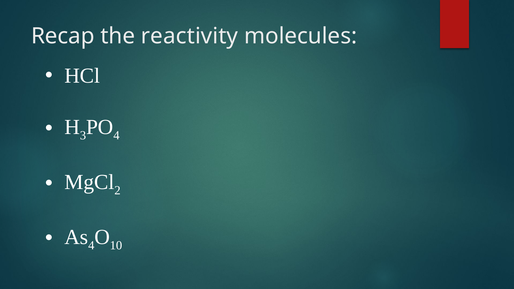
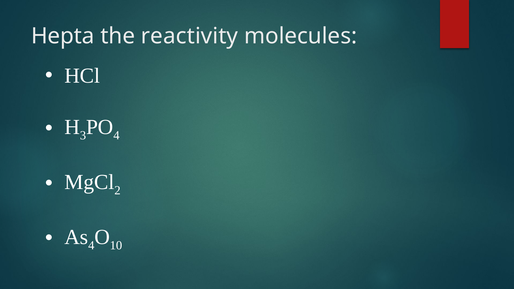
Recap: Recap -> Hepta (63, 36)
